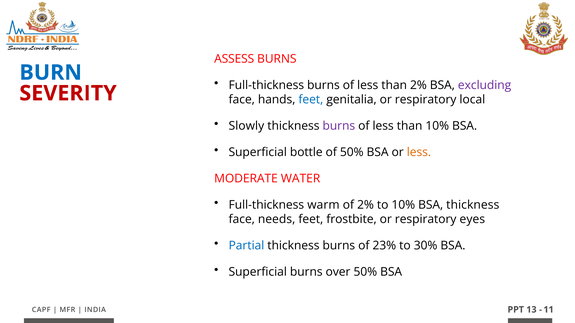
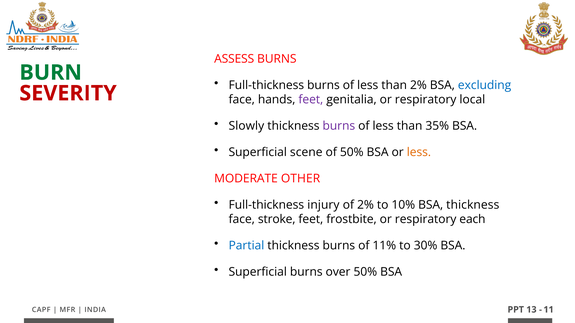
BURN colour: blue -> green (51, 73)
excluding colour: purple -> blue (485, 85)
feet colour: blue -> purple (311, 100)
than 10%: 10% -> 35% (437, 126)
bottle: bottle -> scene (306, 152)
WATER: WATER -> OTHER (301, 179)
warm: warm -> injury (323, 205)
needs: needs -> stroke (277, 219)
eyes: eyes -> each (472, 219)
23%: 23% -> 11% (384, 246)
